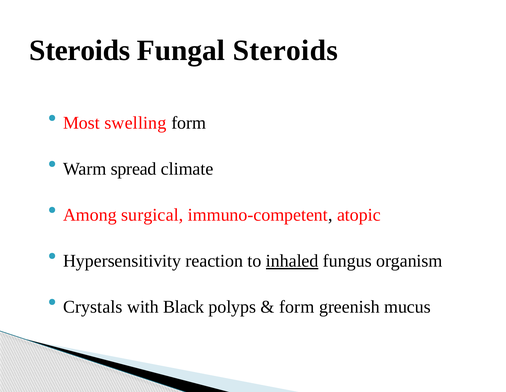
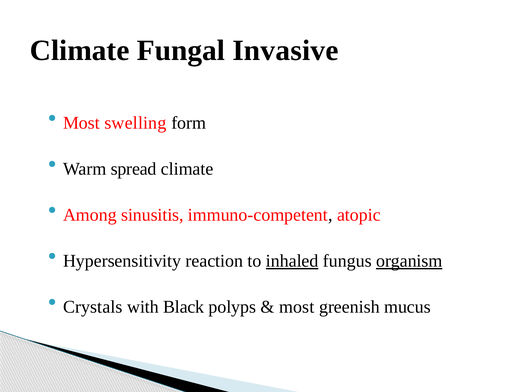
Steroids: Steroids -> Climate (80, 50)
Fungal Steroids: Steroids -> Invasive (285, 50)
surgical: surgical -> sinusitis (152, 215)
organism underline: none -> present (409, 261)
form: form -> most (297, 307)
